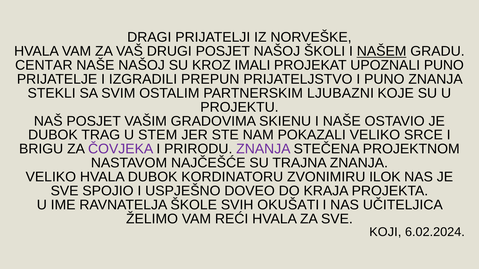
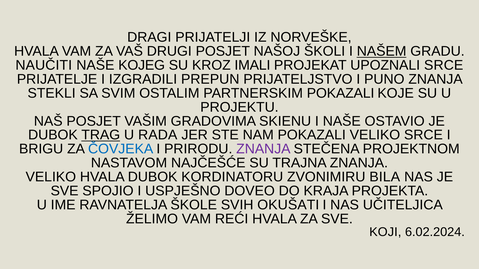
CENTAR: CENTAR -> NAUČITI (44, 65)
NAŠE NAŠOJ: NAŠOJ -> KOJEG (142, 65)
UPOZNALI PUNO: PUNO -> SRCE (444, 65)
PARTNERSKIM LJUBAZNI: LJUBAZNI -> POKAZALI (341, 93)
TRAG underline: none -> present (101, 135)
STEM: STEM -> RADA (158, 135)
ČOVJEKA colour: purple -> blue (121, 149)
ILOK: ILOK -> BILA (385, 177)
